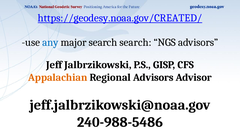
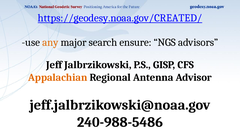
any colour: blue -> orange (50, 42)
search search: search -> ensure (136, 42)
Regional Advisors: Advisors -> Antenna (153, 77)
